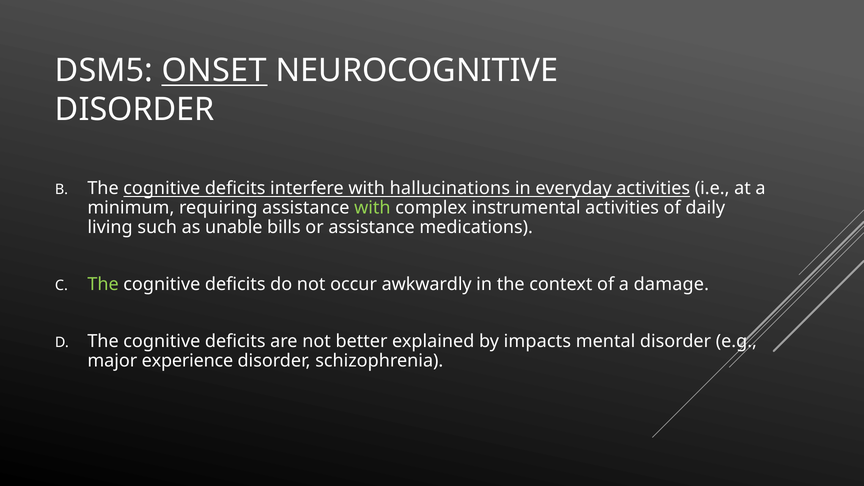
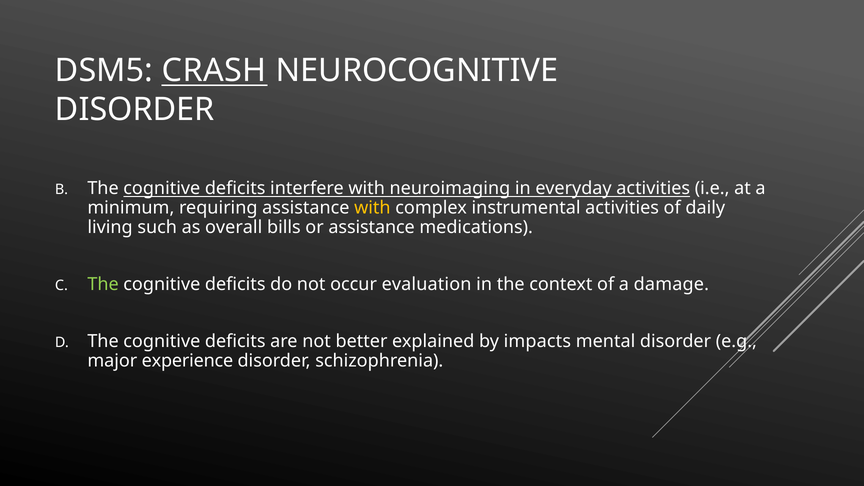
ONSET: ONSET -> CRASH (214, 71)
hallucinations: hallucinations -> neuroimaging (450, 188)
with colour: light green -> yellow (372, 208)
unable: unable -> overall (234, 227)
awkwardly: awkwardly -> evaluation (427, 284)
